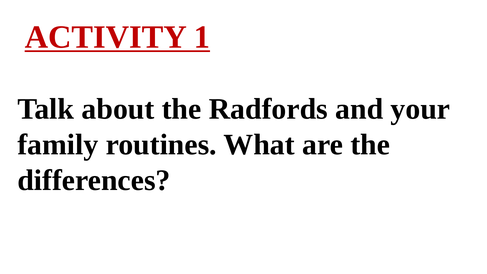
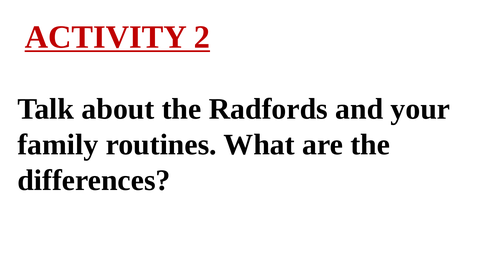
1: 1 -> 2 (202, 37)
